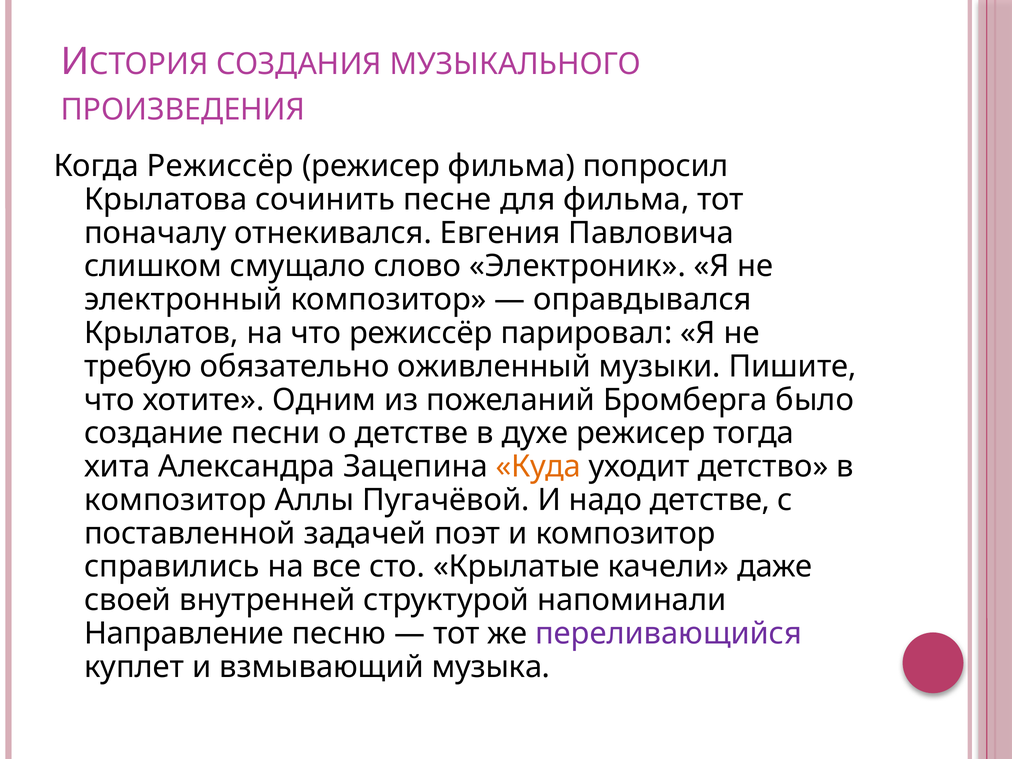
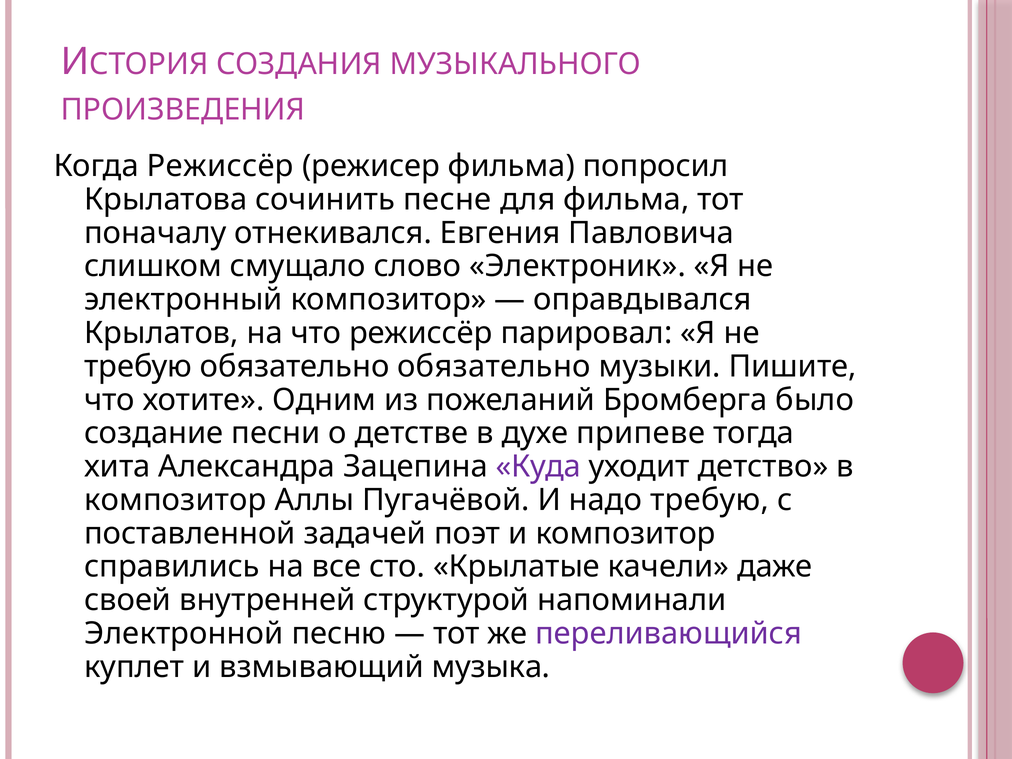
обязательно оживленный: оживленный -> обязательно (494, 366)
духе режисер: режисер -> припеве (641, 433)
Куда colour: orange -> purple (538, 467)
надо детстве: детстве -> требую (710, 500)
Направление: Направление -> Электронной (184, 634)
